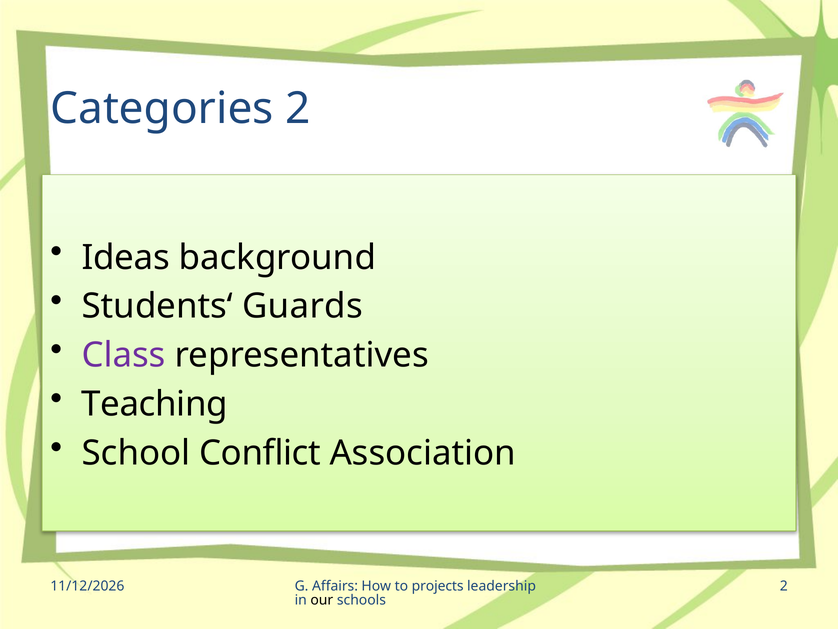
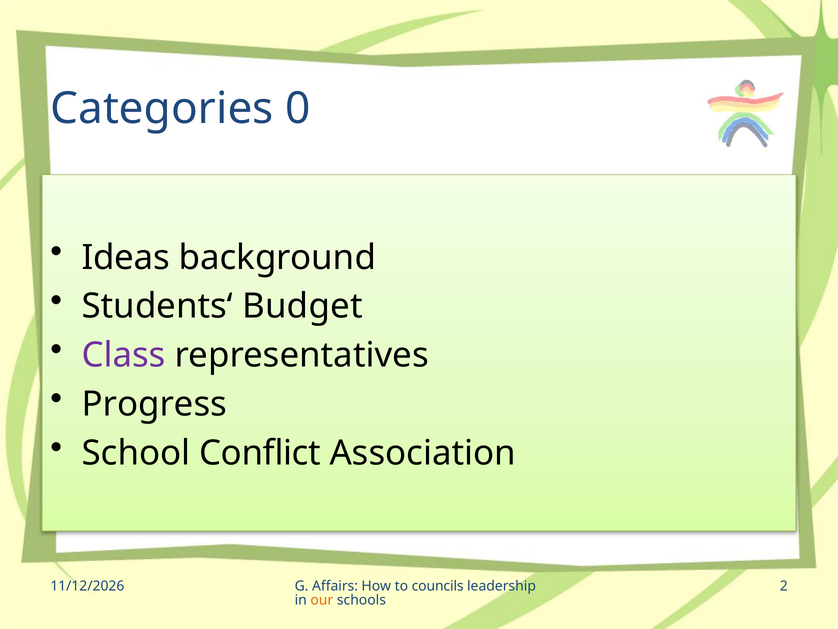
Categories 2: 2 -> 0 (298, 109)
Guards: Guards -> Budget (303, 306)
Teaching: Teaching -> Progress (154, 404)
projects: projects -> councils (438, 586)
our colour: black -> orange (322, 600)
